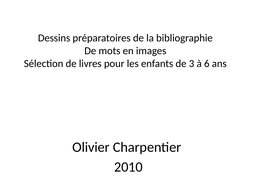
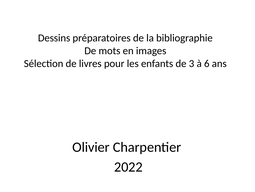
2010: 2010 -> 2022 (128, 166)
